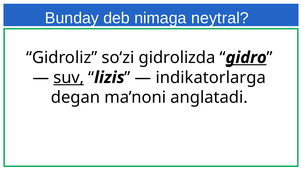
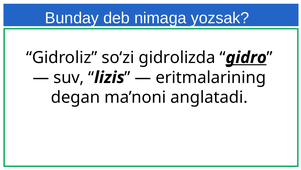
neytral: neytral -> yozsak (220, 18)
suv underline: present -> none (69, 77)
indikatorlarga: indikatorlarga -> eritmalarining (211, 77)
